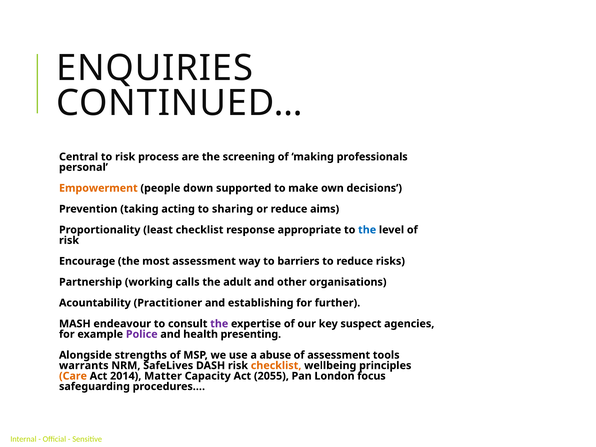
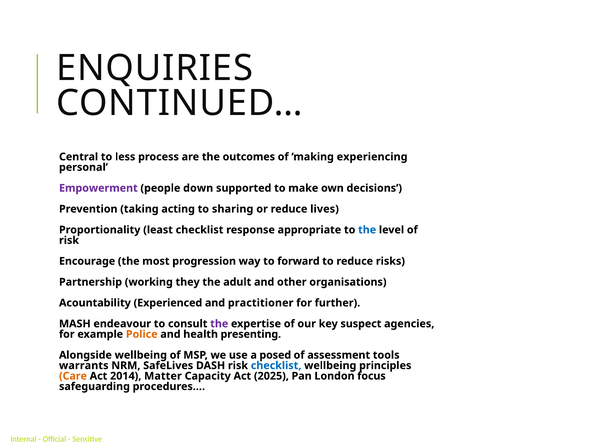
to risk: risk -> less (125, 157)
screening: screening -> outcomes (249, 157)
professionals: professionals -> experiencing (372, 157)
Empowerment colour: orange -> purple (98, 188)
aims: aims -> lives (325, 209)
most assessment: assessment -> progression (204, 261)
barriers: barriers -> forward (298, 261)
calls: calls -> they (188, 282)
Practitioner: Practitioner -> Experienced (168, 303)
establishing: establishing -> practitioner (261, 303)
Police colour: purple -> orange (142, 334)
Alongside strengths: strengths -> wellbeing (141, 355)
abuse: abuse -> posed (275, 355)
checklist colour: orange -> blue (276, 366)
2055: 2055 -> 2025 (271, 376)
